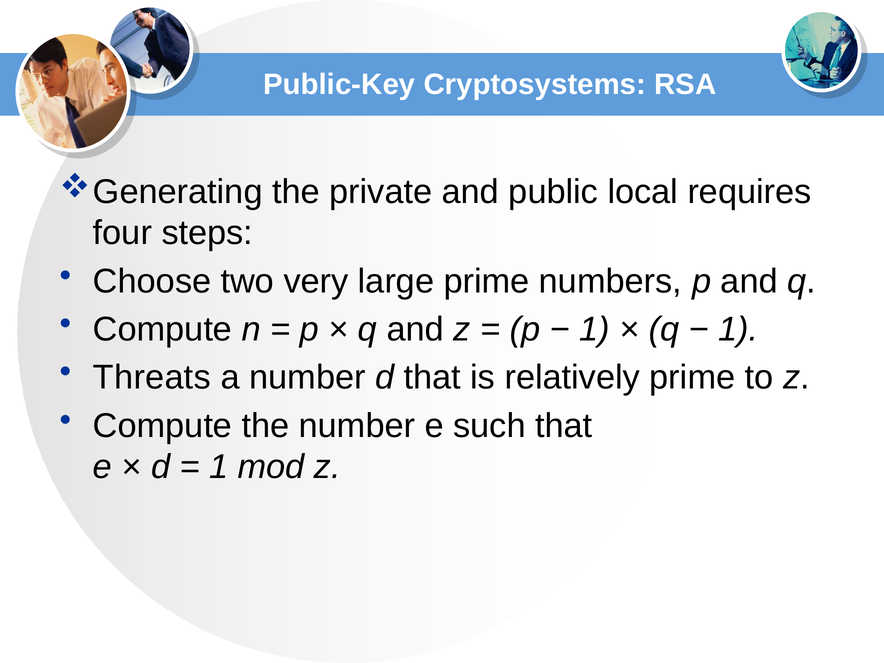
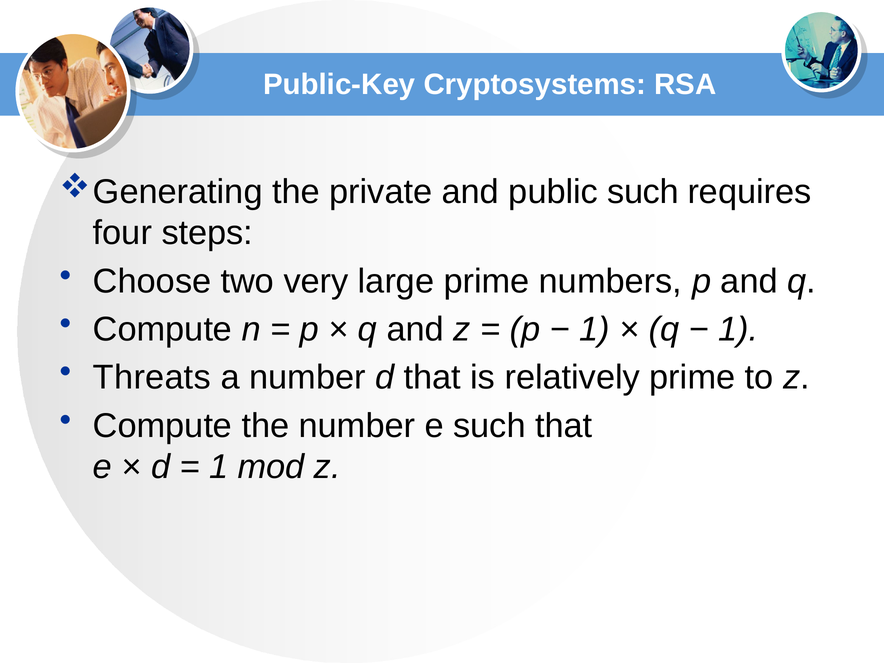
public local: local -> such (643, 192)
